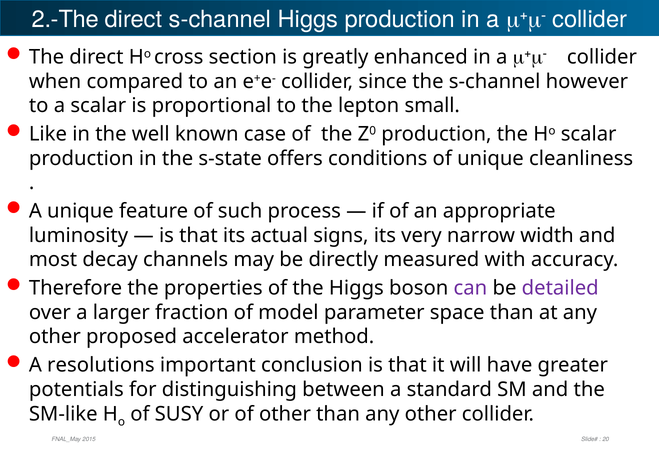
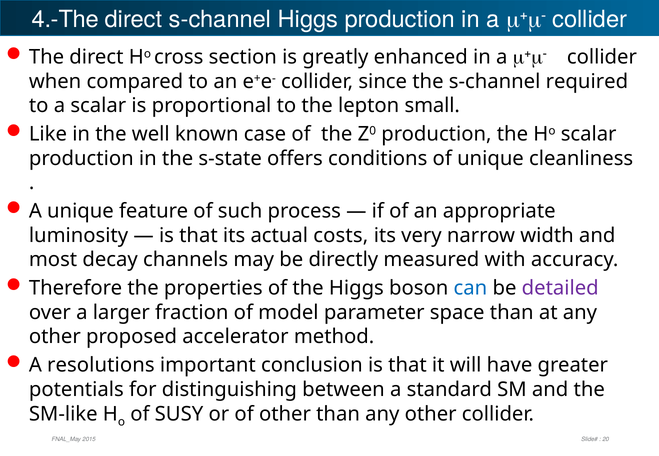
2.-The: 2.-The -> 4.-The (65, 19)
however: however -> required (587, 82)
signs: signs -> costs (341, 236)
can colour: purple -> blue (470, 288)
